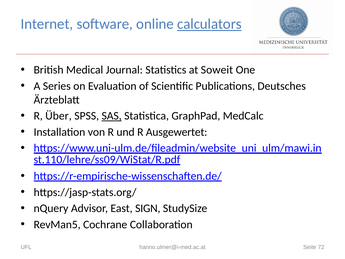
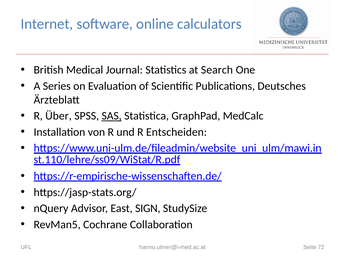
calculators underline: present -> none (209, 24)
Soweit: Soweit -> Search (217, 70)
Ausgewertet: Ausgewertet -> Entscheiden (176, 132)
